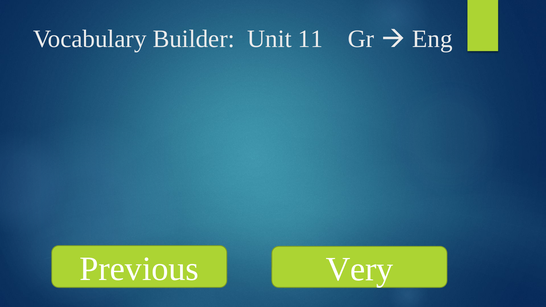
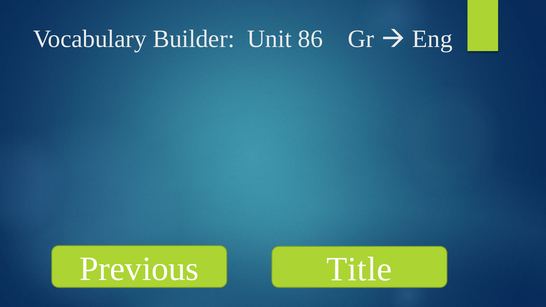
11: 11 -> 86 (310, 39)
Very: Very -> Title (359, 269)
